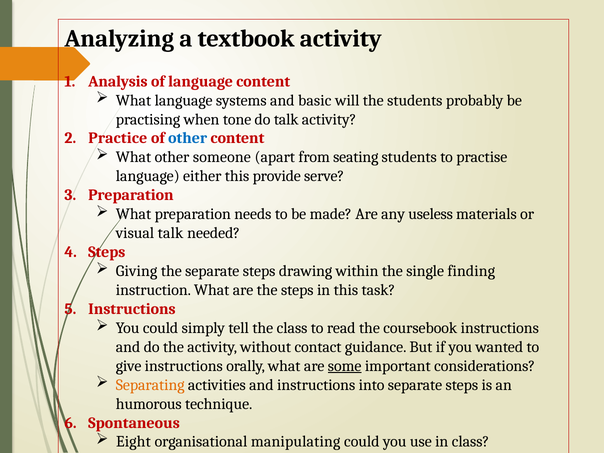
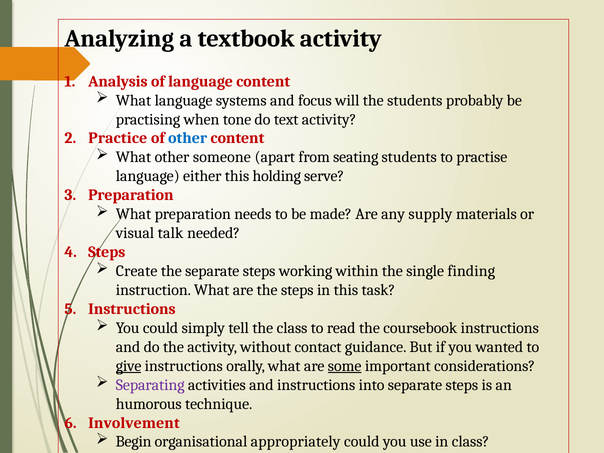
basic: basic -> focus (315, 100)
do talk: talk -> text (286, 119)
provide: provide -> holding (277, 176)
useless: useless -> supply (430, 214)
Giving: Giving -> Create (137, 271)
drawing: drawing -> working (306, 271)
give underline: none -> present (129, 366)
Separating colour: orange -> purple (150, 385)
Spontaneous: Spontaneous -> Involvement (134, 423)
Eight: Eight -> Begin (134, 442)
manipulating: manipulating -> appropriately (296, 442)
